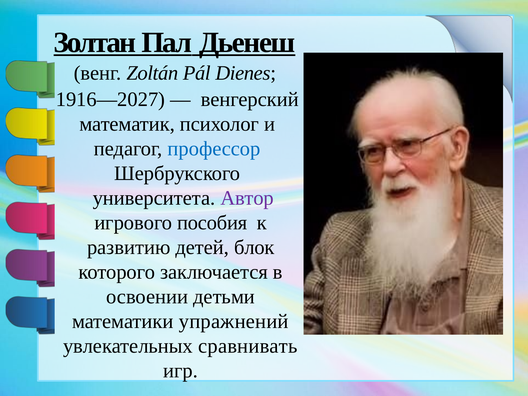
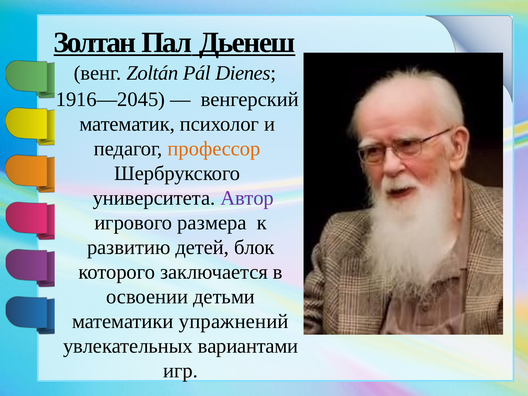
1916—2027: 1916—2027 -> 1916—2045 (110, 100)
профессор colour: blue -> orange (214, 149)
пособия: пособия -> размера (212, 223)
сравнивать: сравнивать -> вариантами (248, 346)
